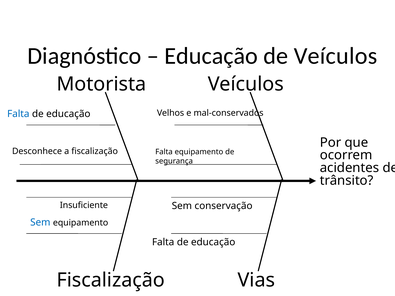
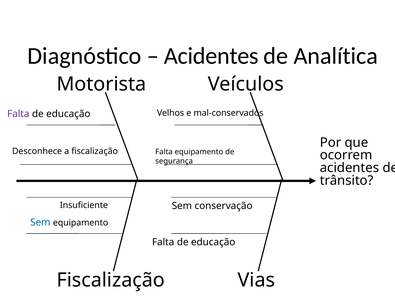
Educação: Educação -> Acidentes (211, 56)
de Veículos: Veículos -> Analítica (336, 56)
Falta colour: blue -> purple (18, 114)
